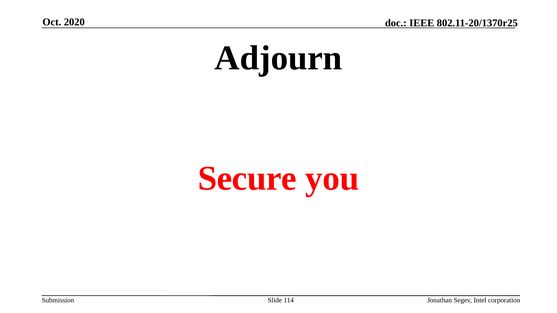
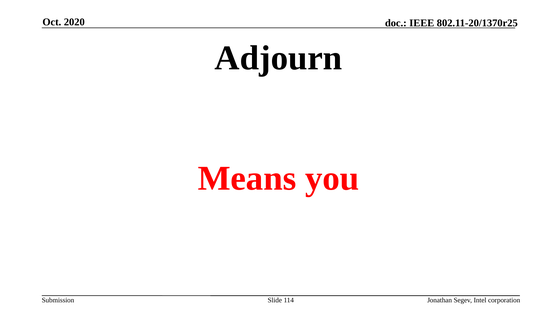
Secure: Secure -> Means (247, 179)
